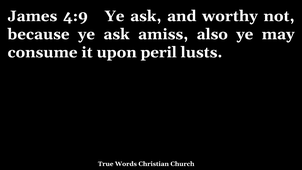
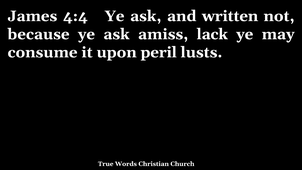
4:9: 4:9 -> 4:4 (75, 16)
worthy: worthy -> written (230, 16)
also: also -> lack (212, 34)
